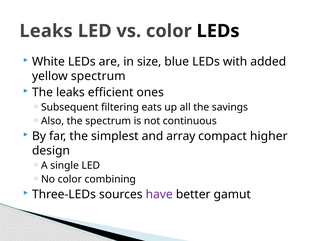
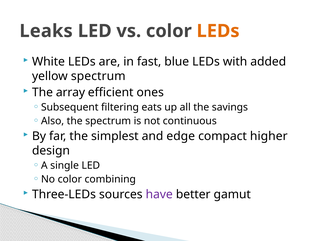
LEDs colour: black -> orange (218, 31)
size: size -> fast (149, 62)
The leaks: leaks -> array (70, 92)
array: array -> edge (181, 136)
